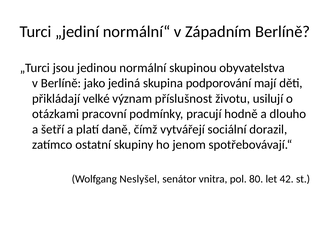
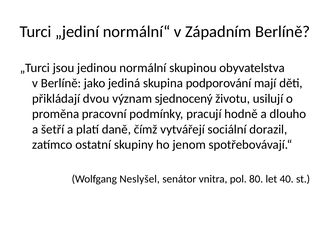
velké: velké -> dvou (96, 99)
příslušnost: příslušnost -> sjednocený (184, 99)
otázkami: otázkami -> proměna (56, 114)
42: 42 -> 40 (287, 179)
